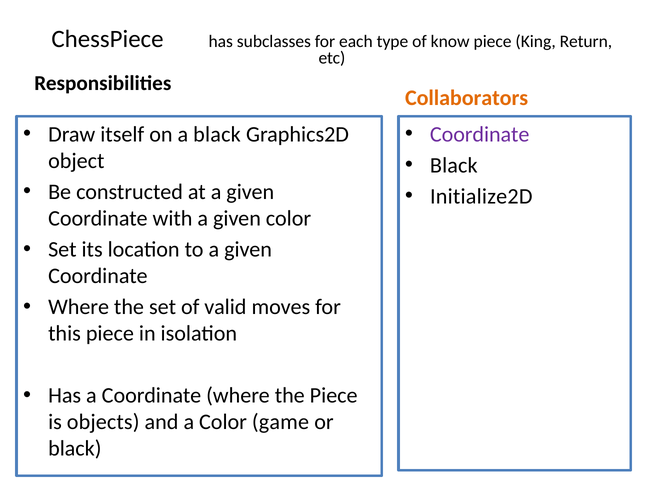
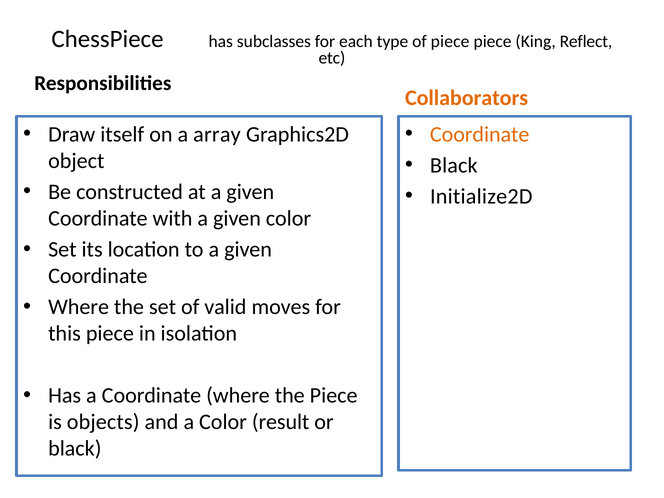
of know: know -> piece (450, 41)
Return: Return -> Reflect (586, 41)
a black: black -> array (217, 134)
Coordinate colour: purple -> orange (480, 134)
game: game -> result (281, 422)
